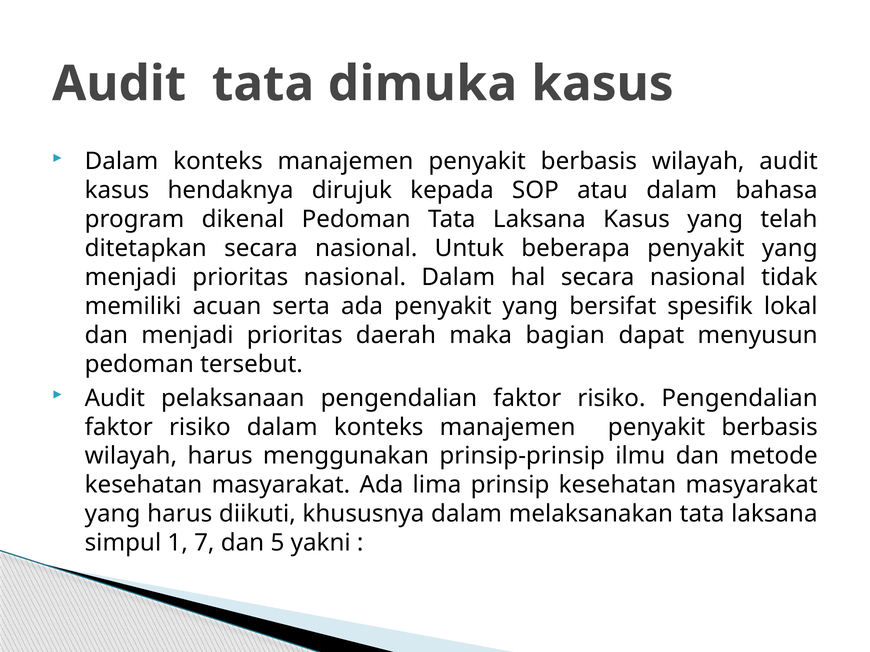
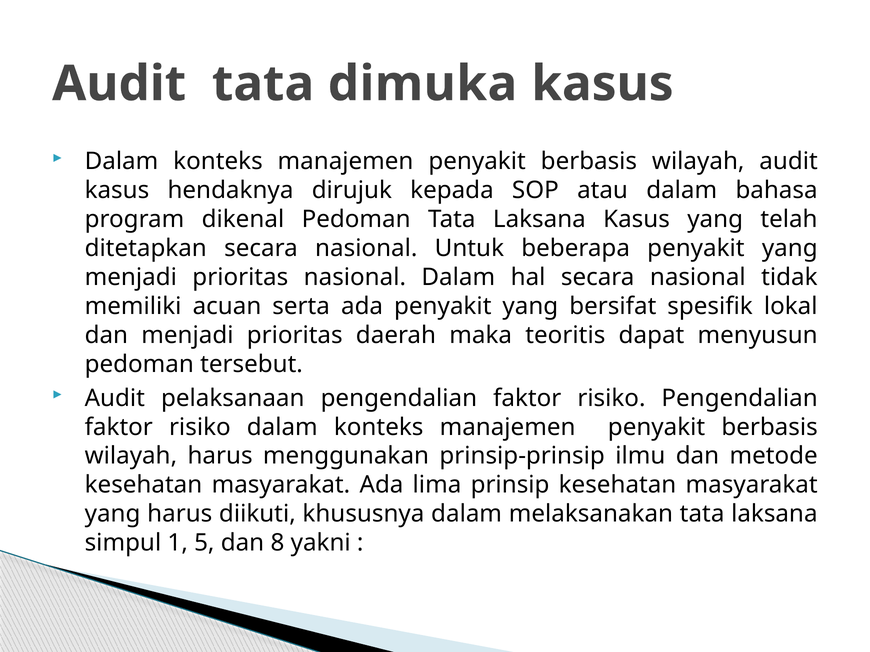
bagian: bagian -> teoritis (565, 335)
7: 7 -> 5 (204, 543)
5: 5 -> 8 (277, 543)
